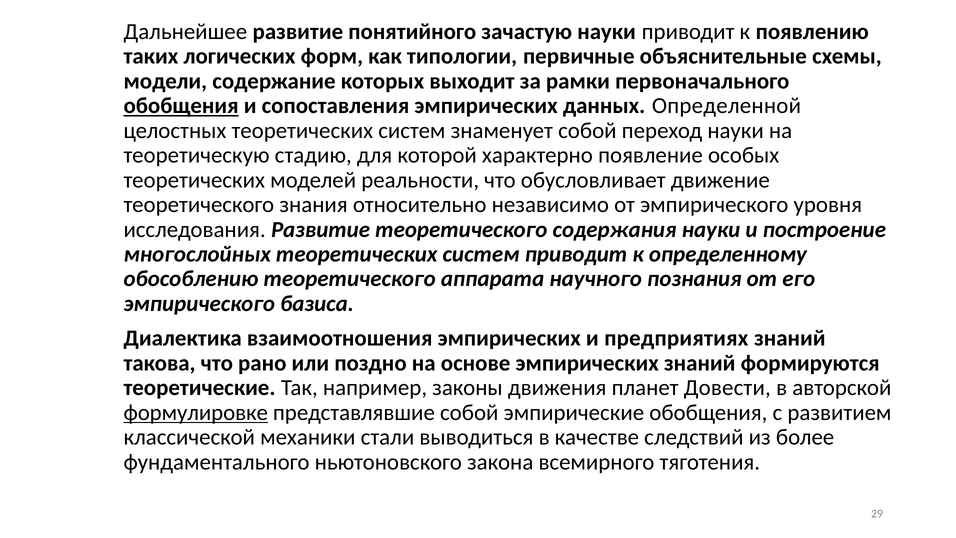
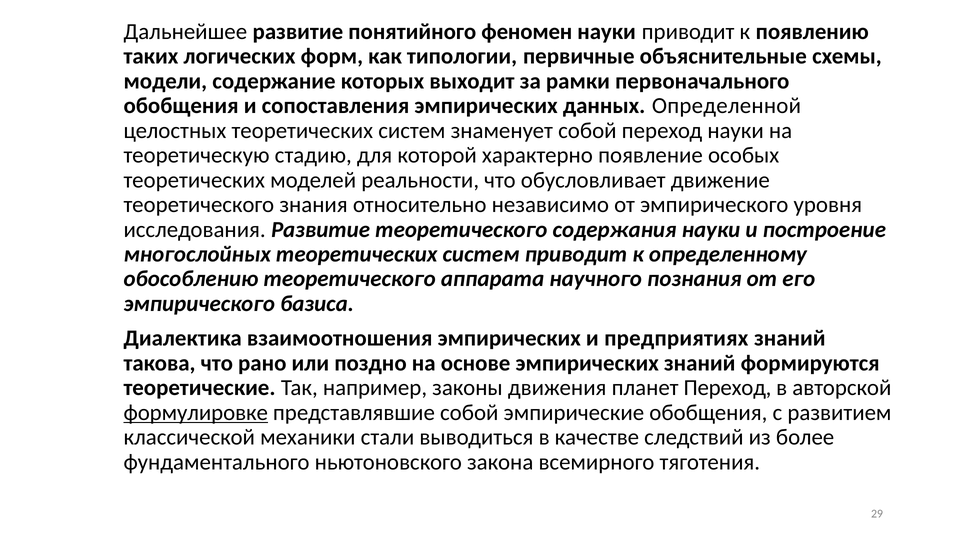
зачастую: зачастую -> феномен (527, 32)
обобщения underline: present -> none (181, 106)
планет Довести: Довести -> Переход (727, 388)
